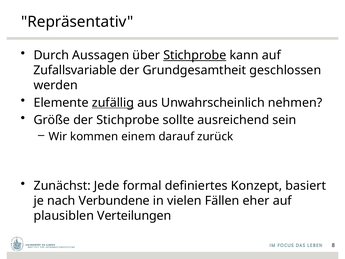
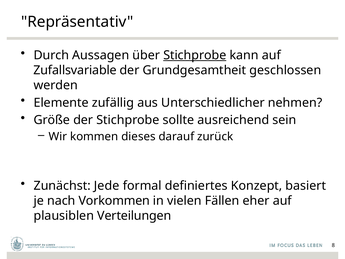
zufällig underline: present -> none (113, 103)
Unwahrscheinlich: Unwahrscheinlich -> Unterschiedlicher (213, 103)
einem: einem -> dieses (138, 137)
Verbundene: Verbundene -> Vorkommen (114, 201)
